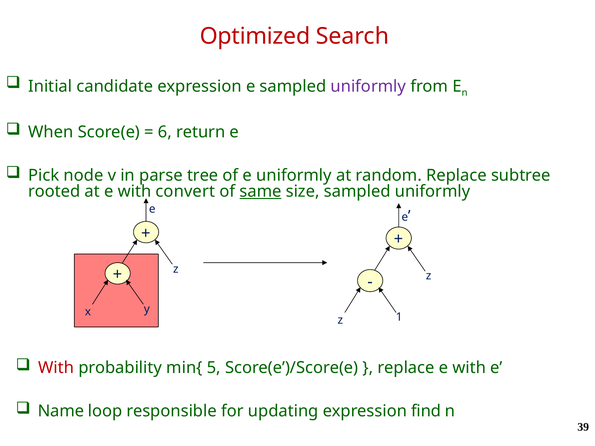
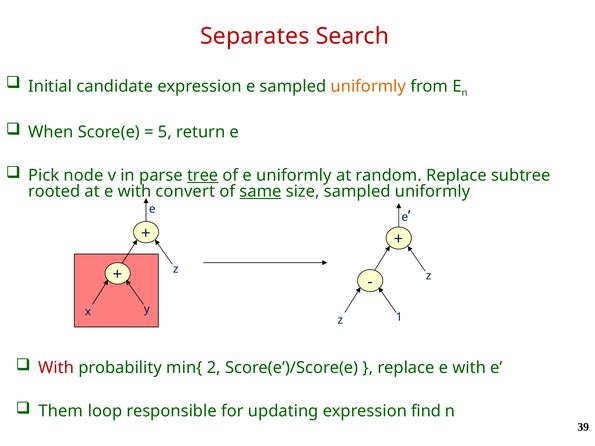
Optimized: Optimized -> Separates (255, 36)
uniformly colour: purple -> orange (368, 86)
6: 6 -> 5 (165, 132)
tree underline: none -> present (203, 176)
5: 5 -> 2 (214, 368)
Name: Name -> Them (61, 411)
